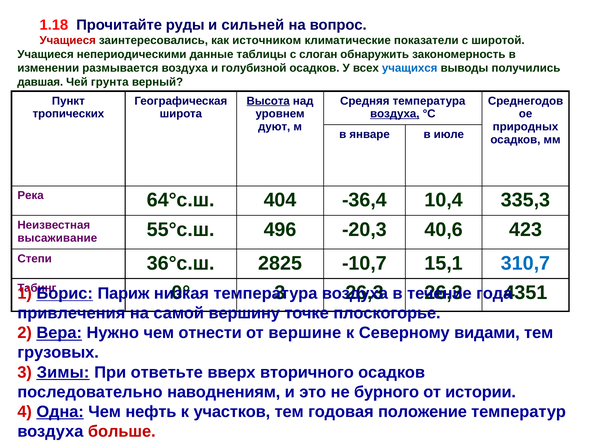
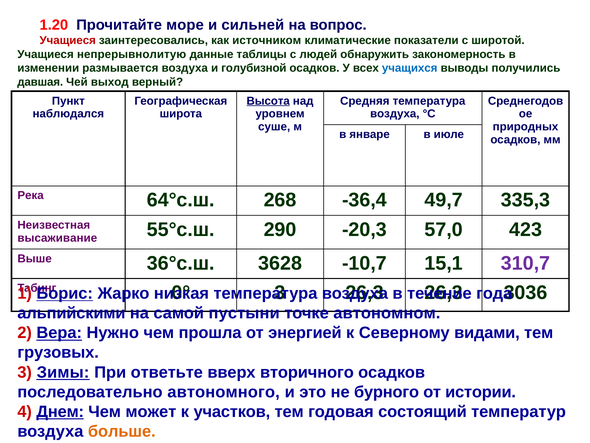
1.18: 1.18 -> 1.20 (54, 25)
руды: руды -> море (185, 25)
непериодическими: непериодическими -> непрерывнолитую (132, 54)
слоган: слоган -> людей (318, 54)
грунта: грунта -> выход (110, 82)
тропических: тропических -> наблюдался (68, 114)
воздуха underline: present -> none (395, 114)
дуют: дуют -> суше (274, 127)
404: 404 -> 268 (280, 200)
10,4: 10,4 -> 49,7 (444, 200)
496: 496 -> 290 (280, 229)
40,6: 40,6 -> 57,0 (444, 229)
Степи: Степи -> Выше (35, 258)
2825: 2825 -> 3628 (280, 263)
310,7 colour: blue -> purple (526, 263)
4351: 4351 -> 3036 (526, 292)
Париж: Париж -> Жарко (123, 293)
привлечения: привлечения -> альпийскими (71, 313)
вершину: вершину -> пустыни (244, 313)
плоскогорье: плоскогорье -> автономном (387, 313)
отнести: отнести -> прошла (210, 332)
вершине: вершине -> энергией (305, 332)
наводнениям: наводнениям -> автономного (224, 392)
Одна: Одна -> Днем (60, 411)
нефть: нефть -> может (151, 411)
положение: положение -> состоящий (423, 411)
больше colour: red -> orange (122, 431)
